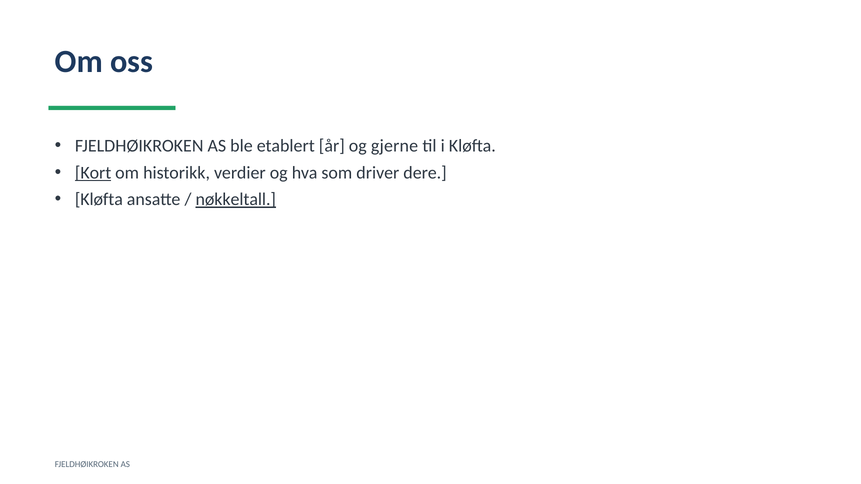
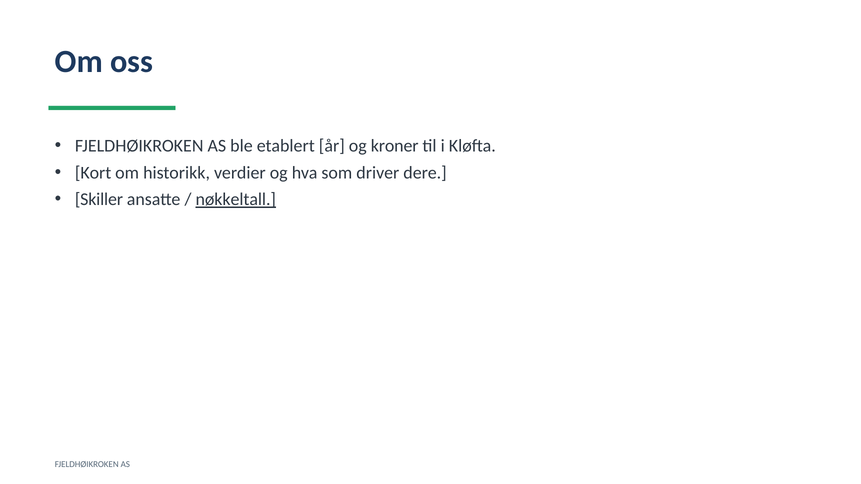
gjerne: gjerne -> kroner (395, 146)
Kort underline: present -> none (93, 173)
Kløfta: Kløfta -> Skiller (99, 200)
